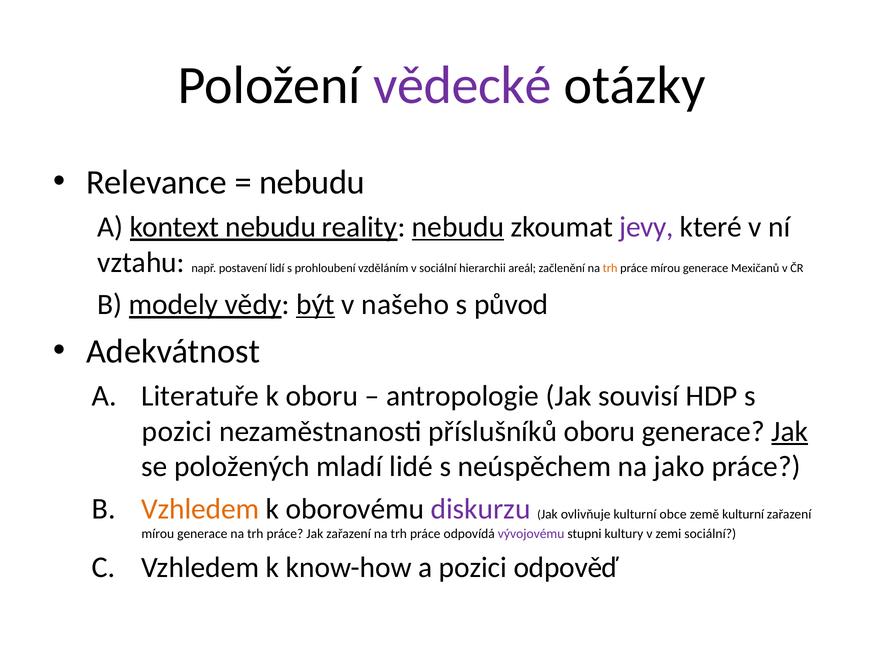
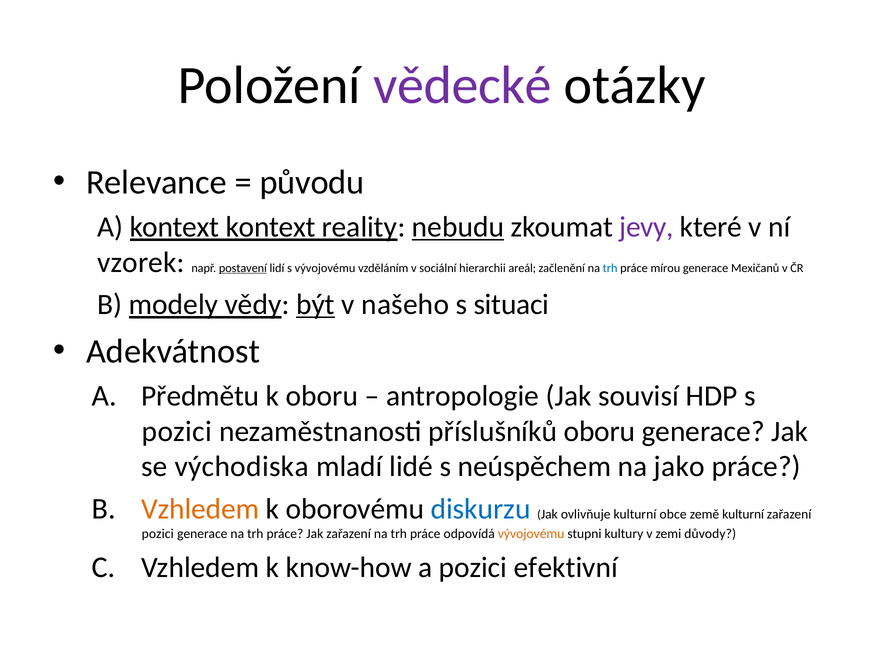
nebudu: nebudu -> původu (312, 182)
kontext nebudu: nebudu -> kontext (271, 227)
vztahu: vztahu -> vzorek (141, 262)
postavení underline: none -> present (243, 268)
s prohloubení: prohloubení -> vývojovému (325, 268)
trh colour: orange -> blue (610, 268)
původ: původ -> situaci (511, 305)
Literatuře: Literatuře -> Předmětu (200, 396)
Jak underline: present -> none (790, 431)
položených: položených -> východiska (242, 467)
diskurzu colour: purple -> blue (481, 509)
mírou: mírou -> pozici (158, 534)
vývojovému colour: purple -> orange (531, 534)
zemi sociální: sociální -> důvody (710, 534)
odpověď: odpověď -> efektivní (566, 567)
